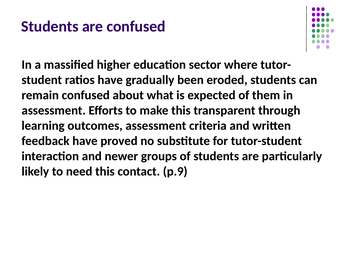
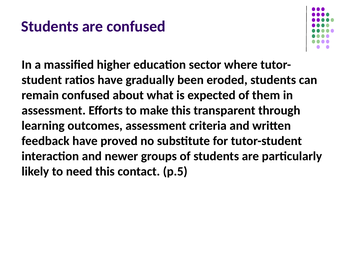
p.9: p.9 -> p.5 (175, 171)
